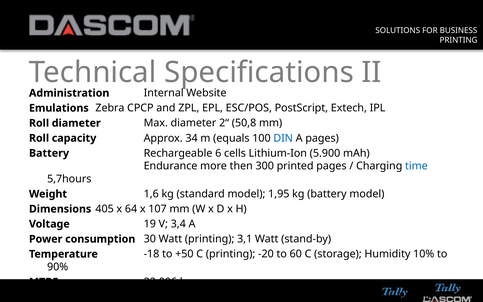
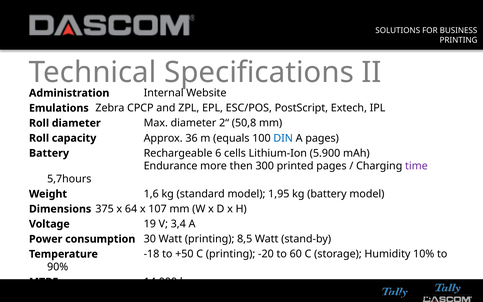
34: 34 -> 36 (192, 138)
time colour: blue -> purple (416, 166)
405: 405 -> 375 (105, 209)
3,1: 3,1 -> 8,5 (245, 239)
22.006: 22.006 -> 14.000 (160, 282)
